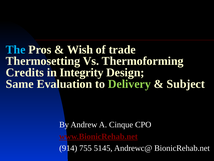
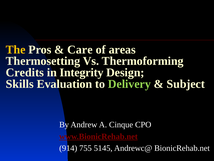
The colour: light blue -> yellow (16, 49)
Wish: Wish -> Care (80, 49)
trade: trade -> areas (122, 49)
Same: Same -> Skills (20, 84)
